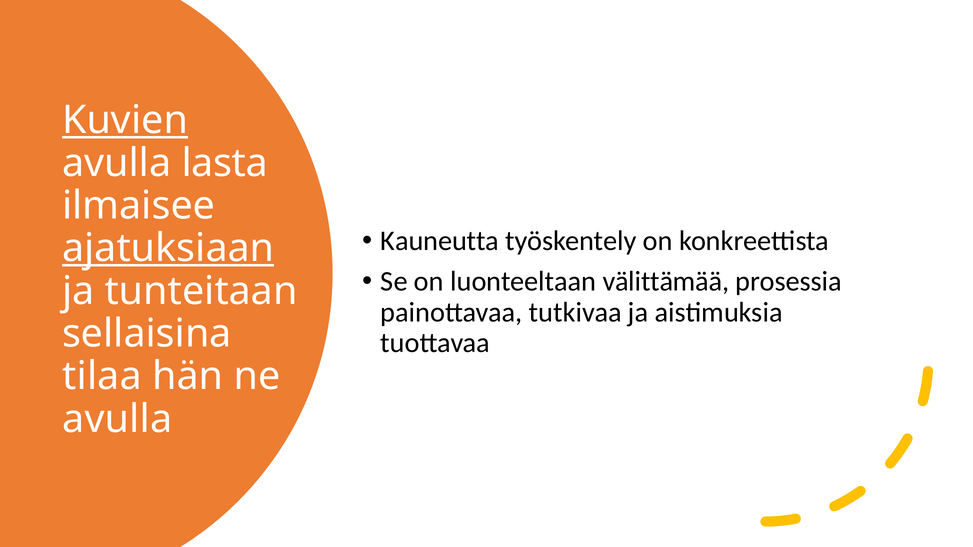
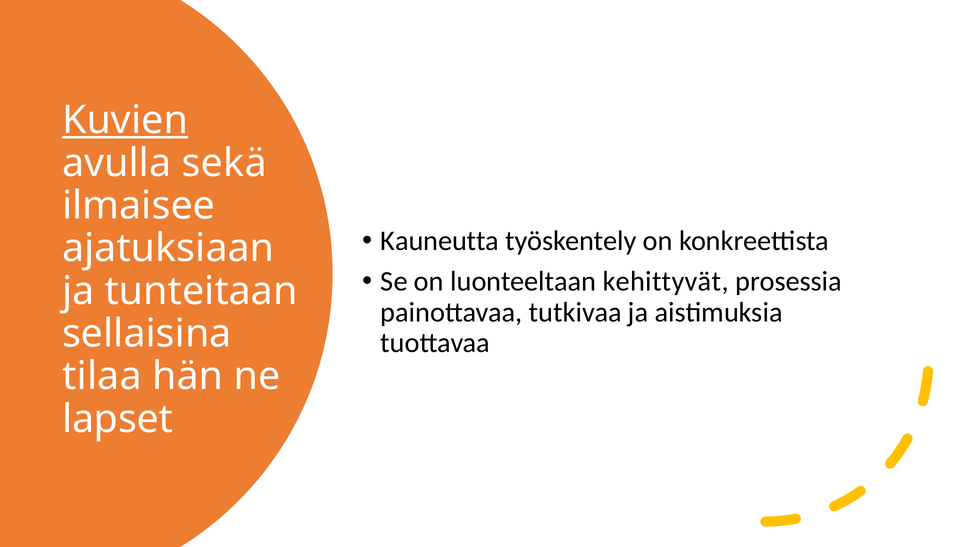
lasta: lasta -> sekä (224, 163)
ajatuksiaan underline: present -> none (168, 248)
välittämää: välittämää -> kehittyvät (666, 282)
avulla: avulla -> lapset (118, 419)
